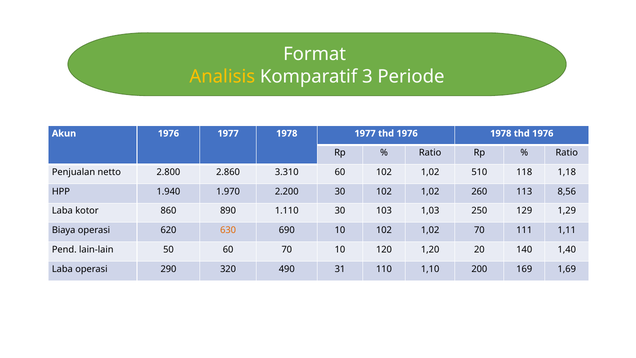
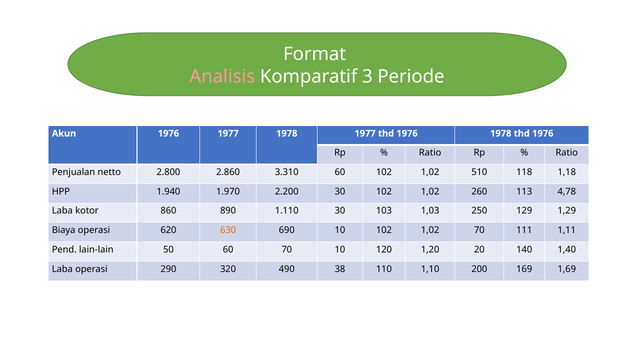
Analisis colour: yellow -> pink (222, 77)
8,56: 8,56 -> 4,78 (567, 191)
31: 31 -> 38 (340, 269)
